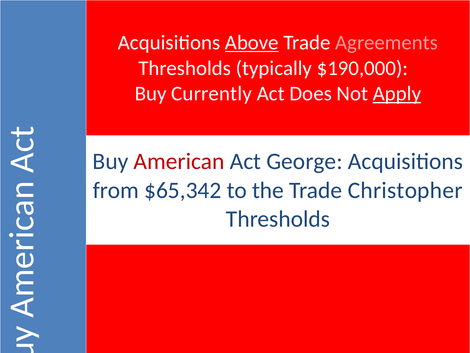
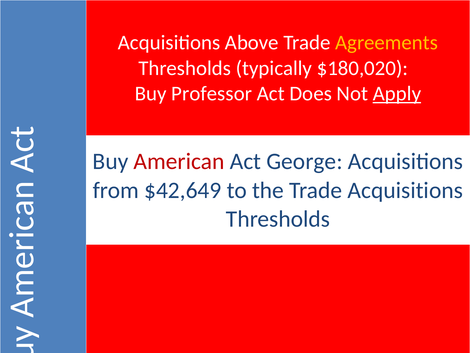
Above underline: present -> none (252, 42)
Agreements colour: pink -> yellow (387, 42)
$190,000: $190,000 -> $180,020 (362, 68)
Buy Currently: Currently -> Professor (212, 94)
$65,342: $65,342 -> $42,649 (183, 190)
Trade Christopher: Christopher -> Acquisitions (405, 190)
